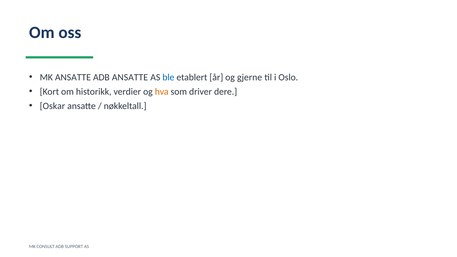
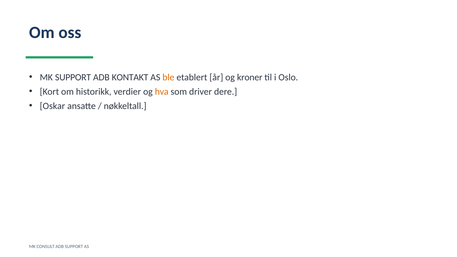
MK ANSATTE: ANSATTE -> SUPPORT (73, 77)
ADB ANSATTE: ANSATTE -> KONTAKT (130, 77)
ble colour: blue -> orange (168, 77)
gjerne: gjerne -> kroner (250, 77)
